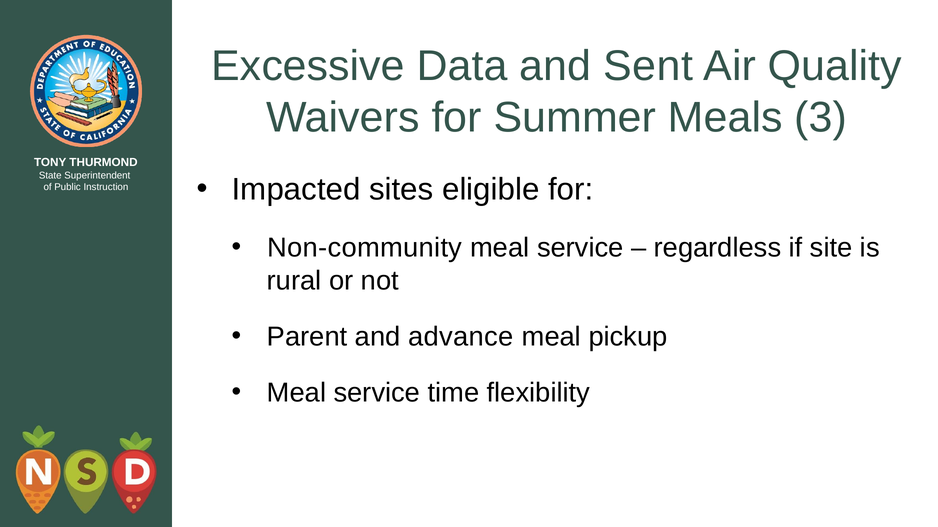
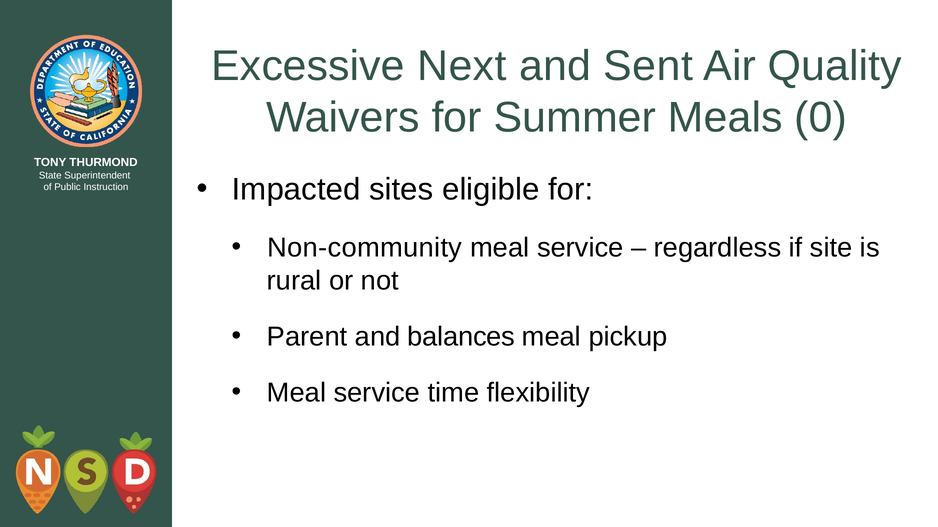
Data: Data -> Next (462, 66)
3: 3 -> 0 (821, 118)
advance: advance -> balances (461, 337)
